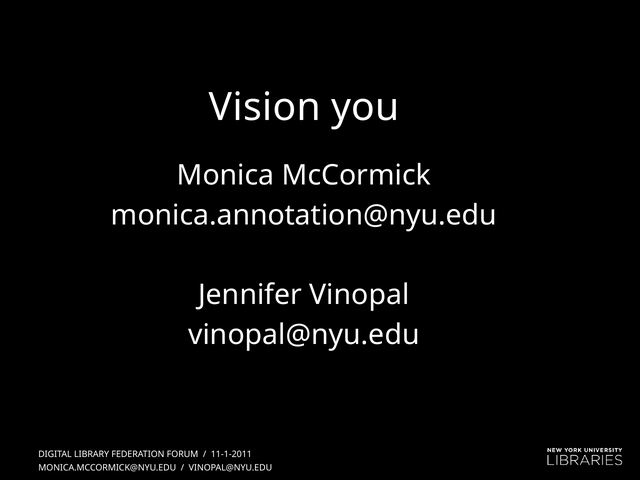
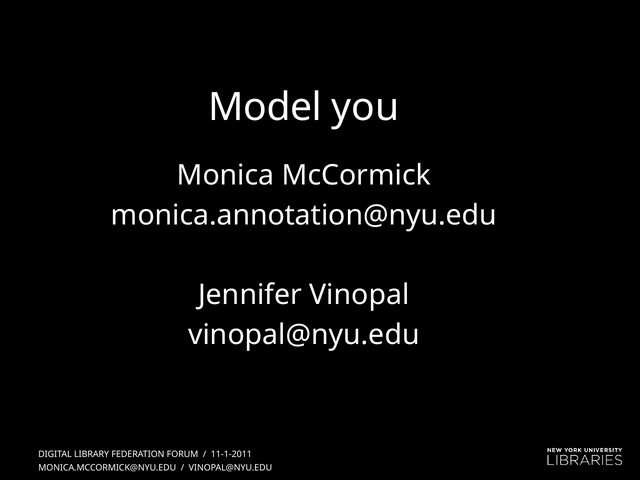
Vision: Vision -> Model (265, 107)
